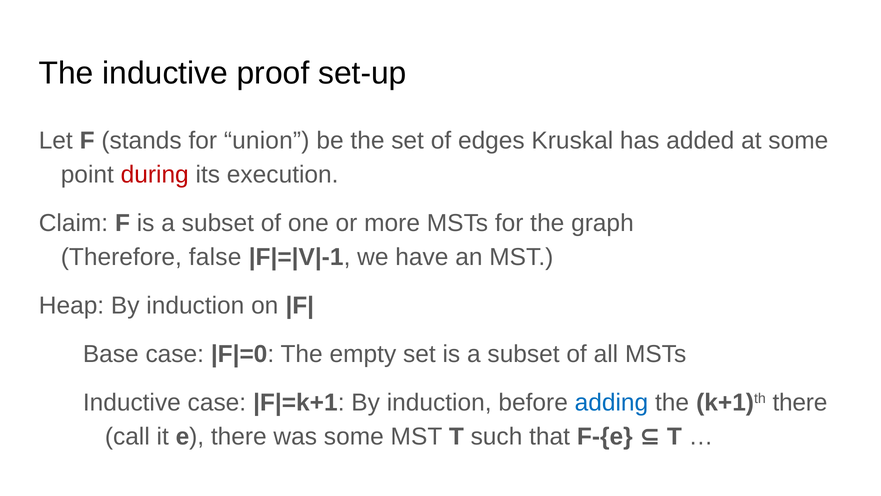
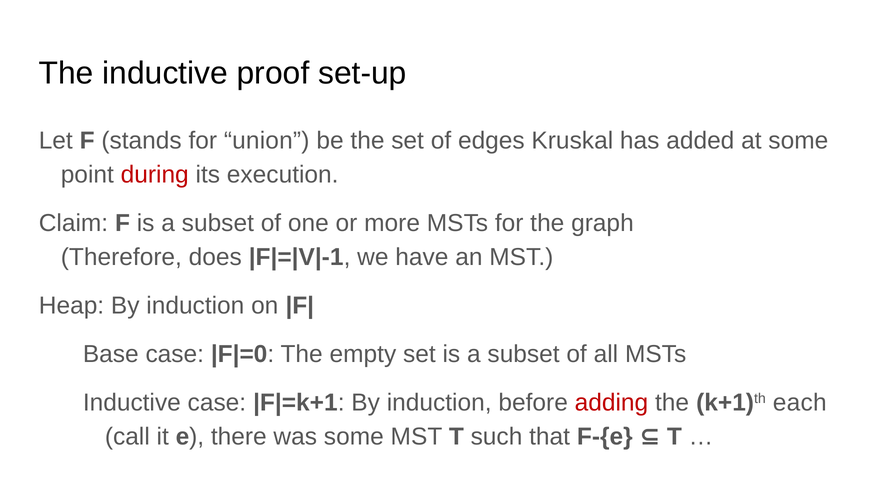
false: false -> does (215, 257)
adding colour: blue -> red (611, 402)
k+1)th there: there -> each (800, 402)
